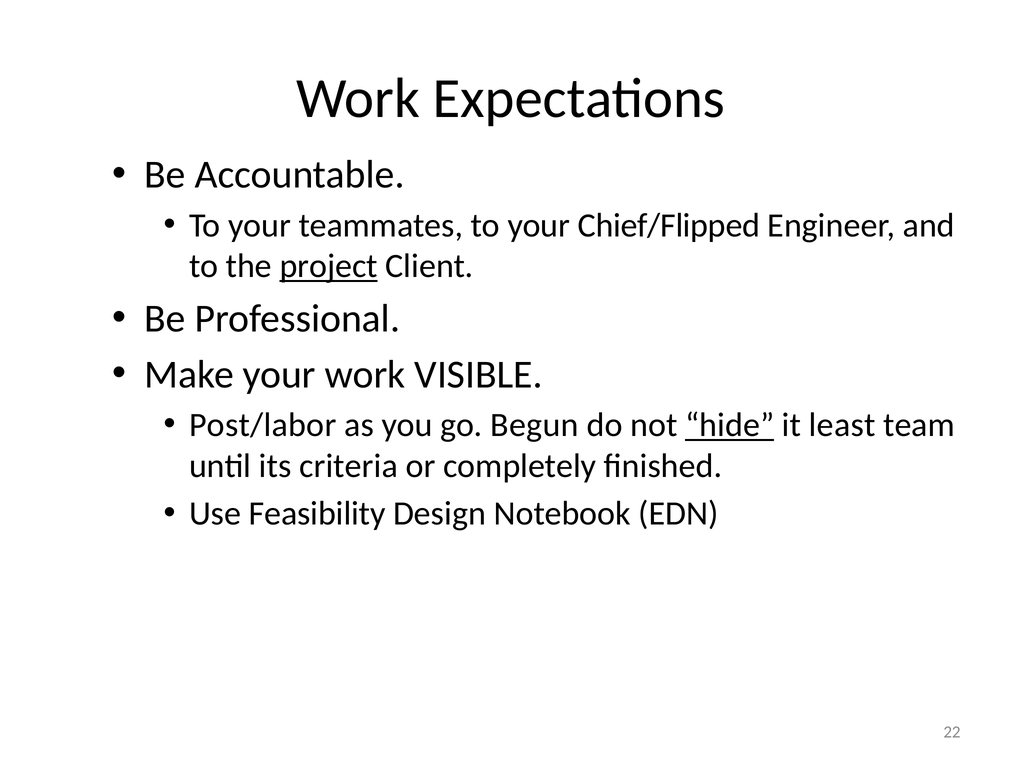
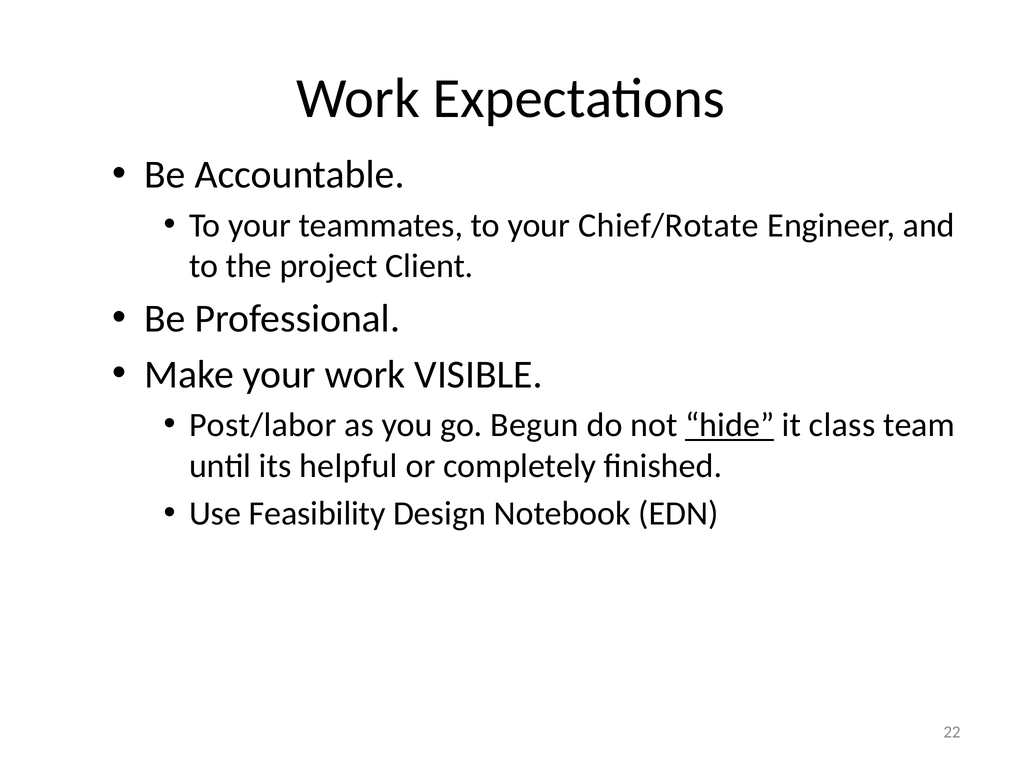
Chief/Flipped: Chief/Flipped -> Chief/Rotate (669, 225)
project underline: present -> none (329, 266)
least: least -> class (842, 425)
criteria: criteria -> helpful (348, 466)
